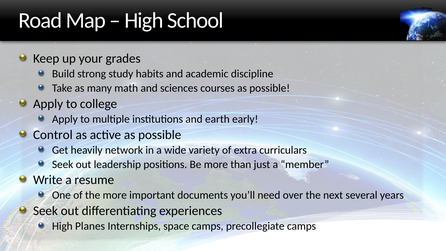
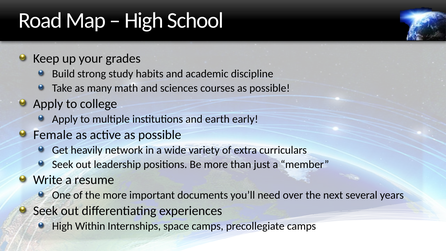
Control: Control -> Female (53, 135)
Planes: Planes -> Within (90, 226)
